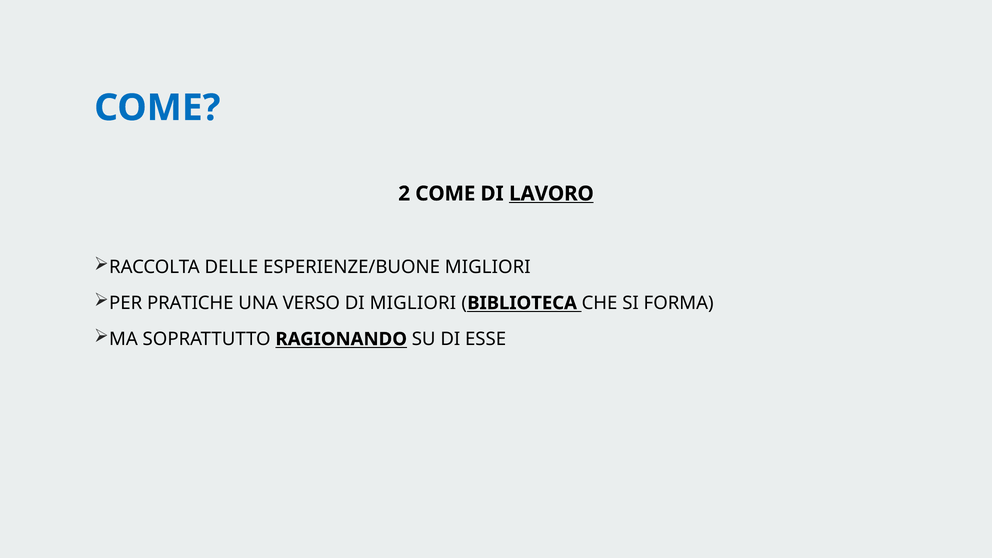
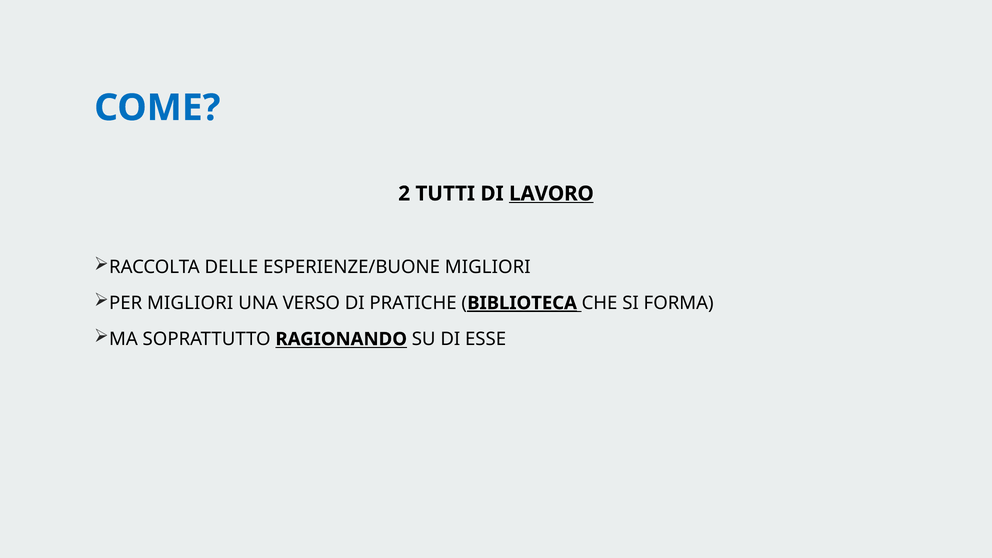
2 COME: COME -> TUTTI (445, 194)
PER PRATICHE: PRATICHE -> MIGLIORI (190, 303)
DI MIGLIORI: MIGLIORI -> PRATICHE (413, 303)
BIBLIOTECA underline: none -> present (522, 303)
